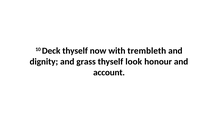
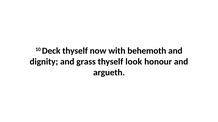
trembleth: trembleth -> behemoth (147, 51)
account: account -> argueth (109, 73)
